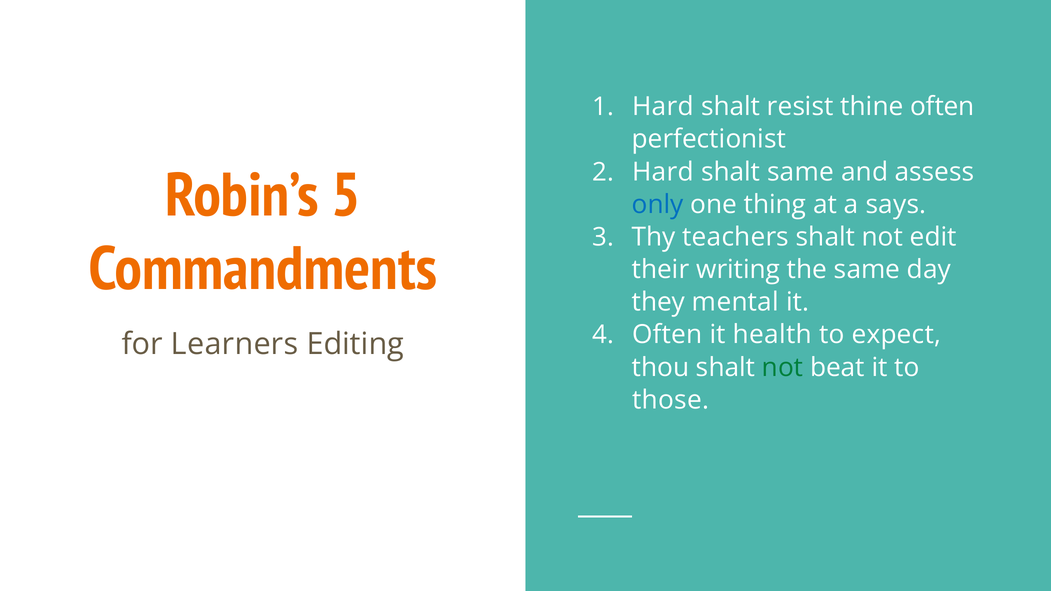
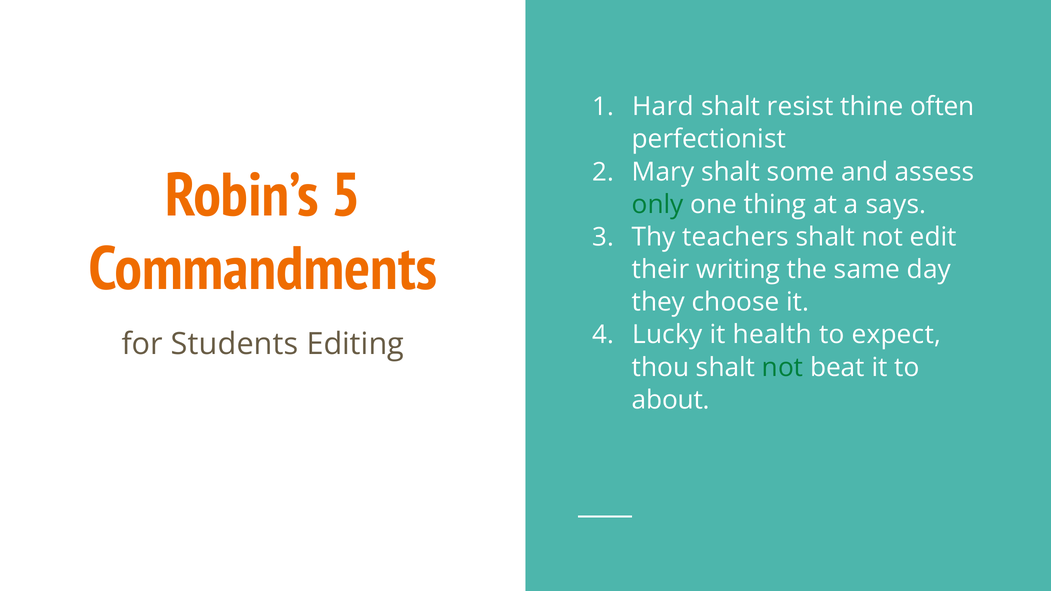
Hard: Hard -> Mary (663, 172)
shalt same: same -> some (801, 172)
only colour: blue -> green (658, 205)
mental: mental -> choose (736, 302)
Often: Often -> Lucky (667, 335)
Learners: Learners -> Students (235, 344)
those: those -> about (671, 400)
